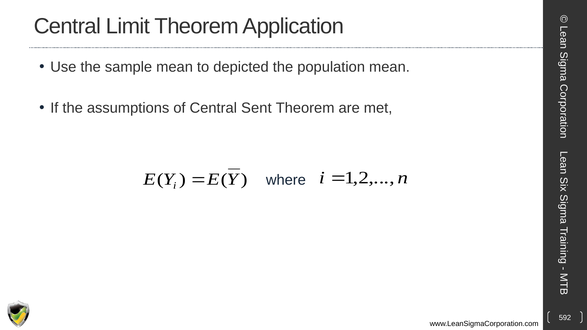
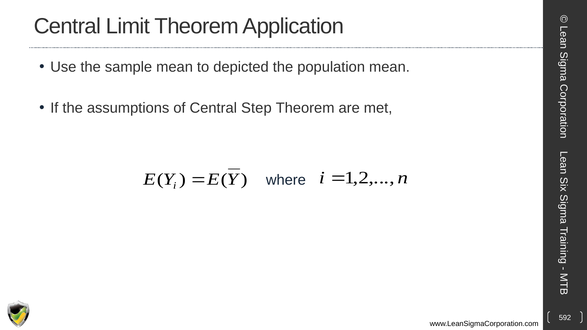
Sent: Sent -> Step (256, 108)
